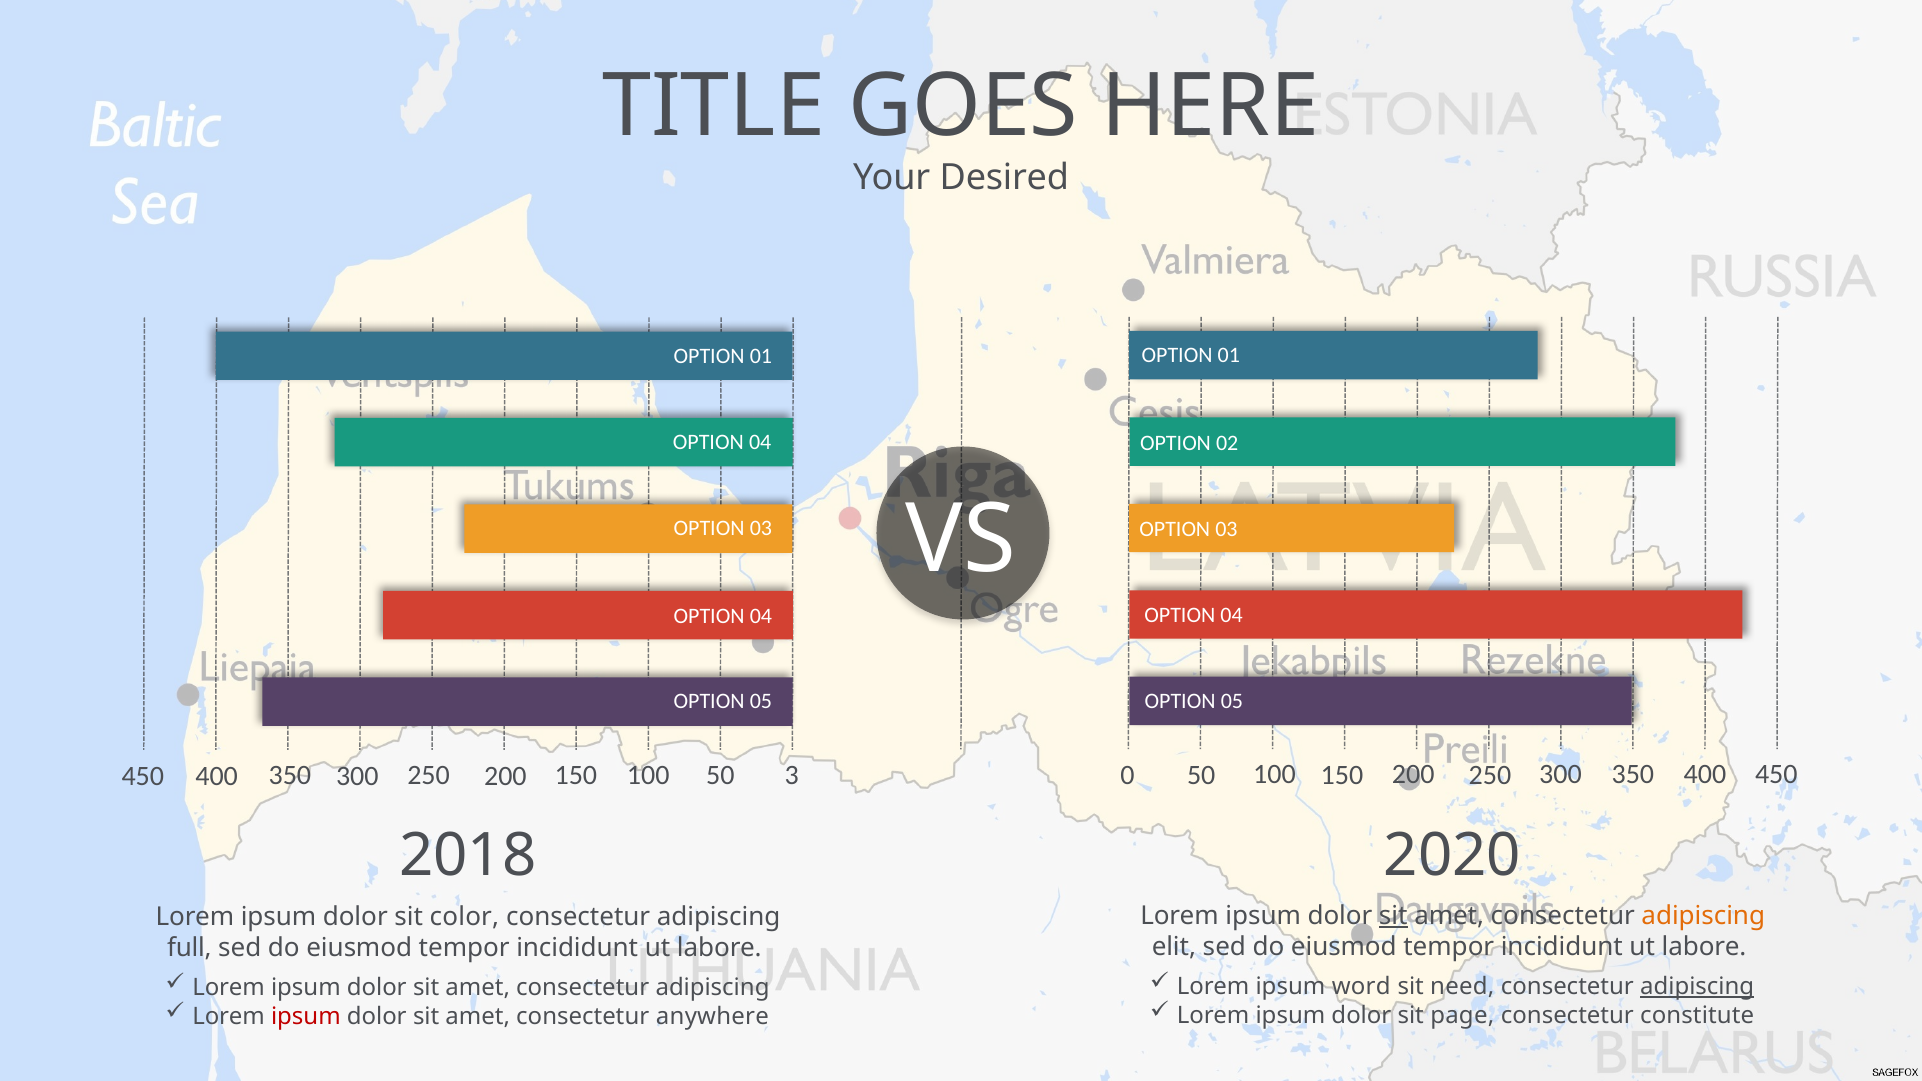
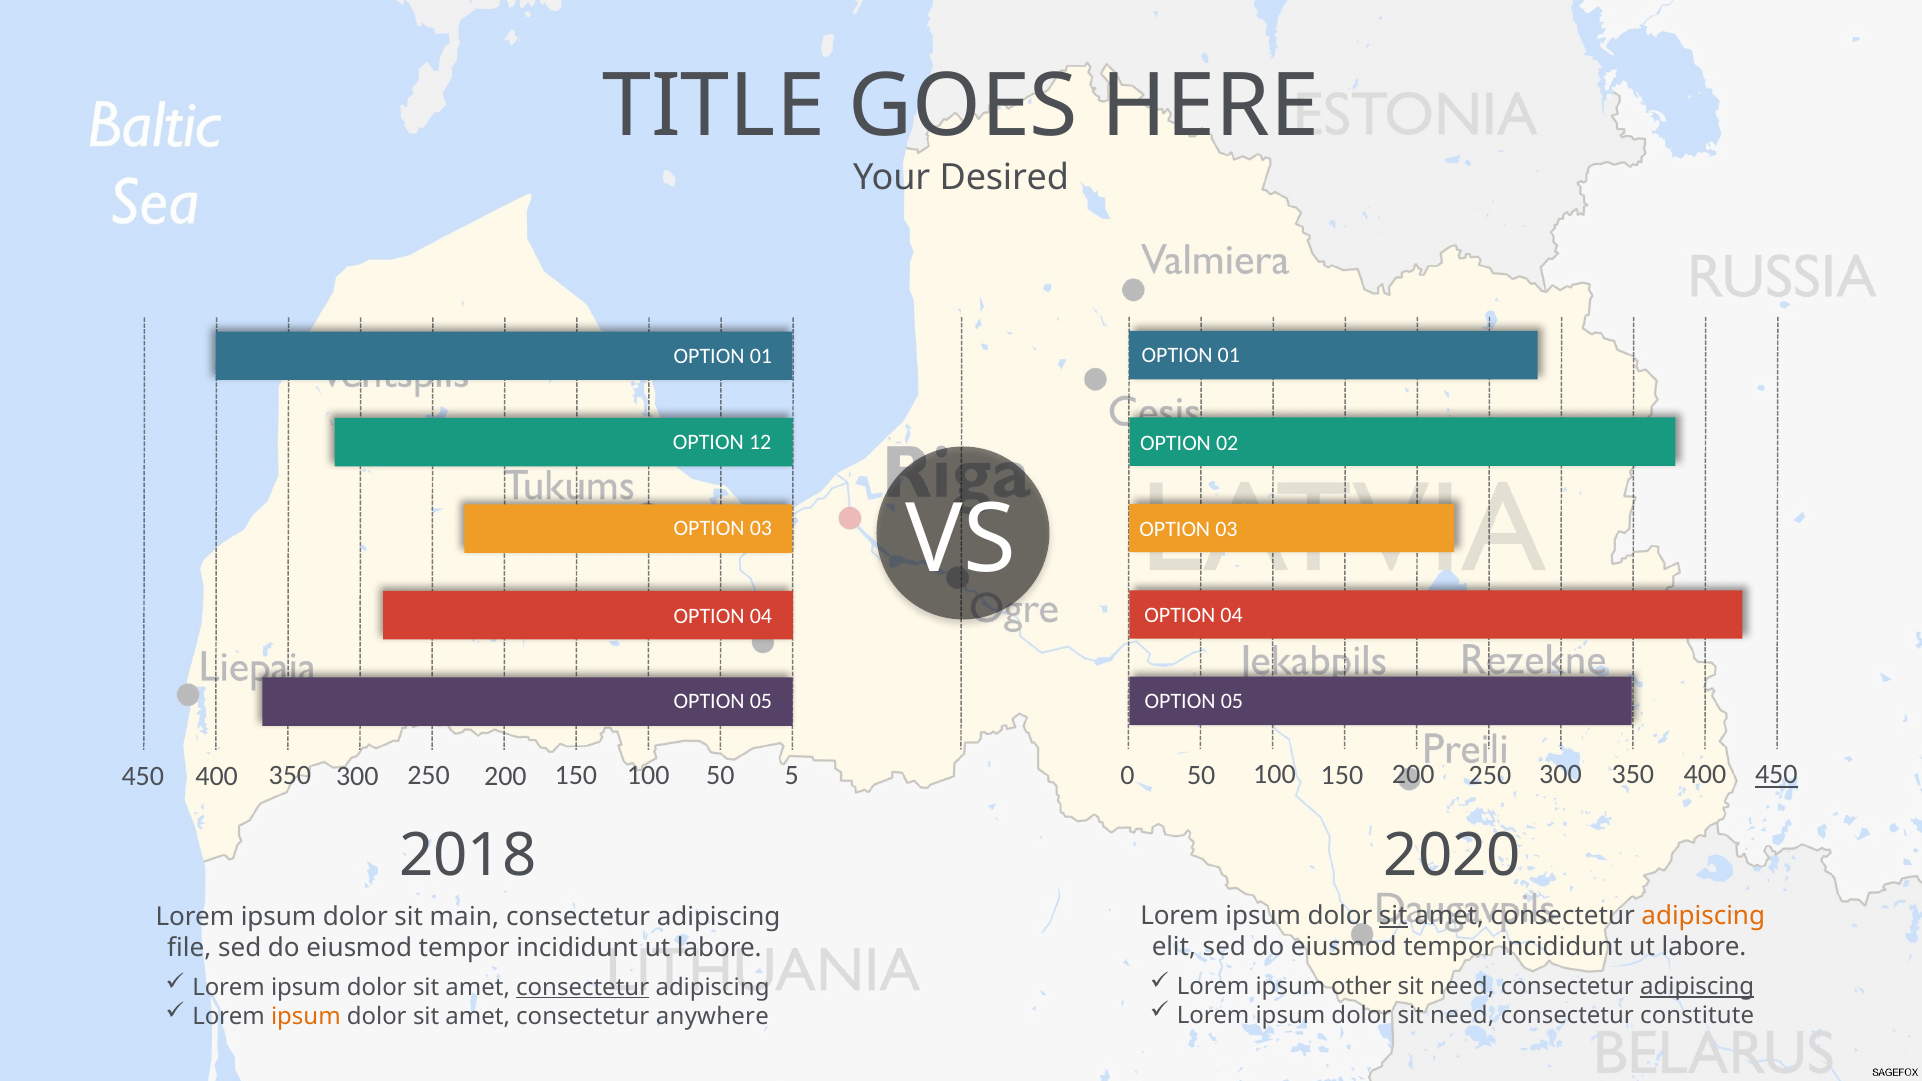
04: 04 -> 12 (760, 443)
450 underline: none -> present (1776, 775)
3: 3 -> 5 (792, 775)
color: color -> main (464, 917)
full: full -> file (189, 948)
word: word -> other (1361, 987)
consectetur underline: none -> present (583, 987)
dolor sit page: page -> need (1462, 1016)
ipsum colour: red -> orange (306, 1016)
